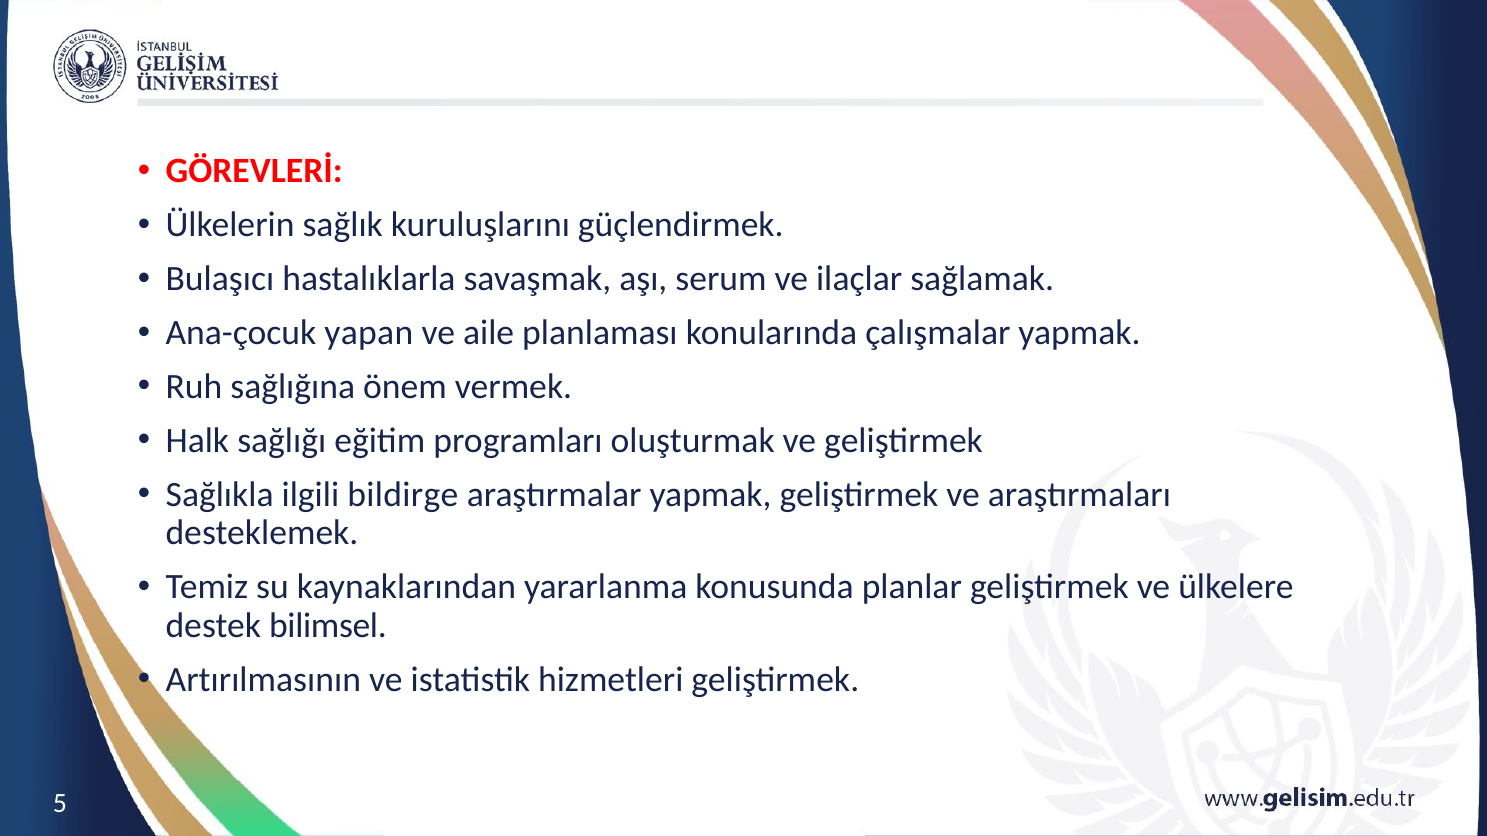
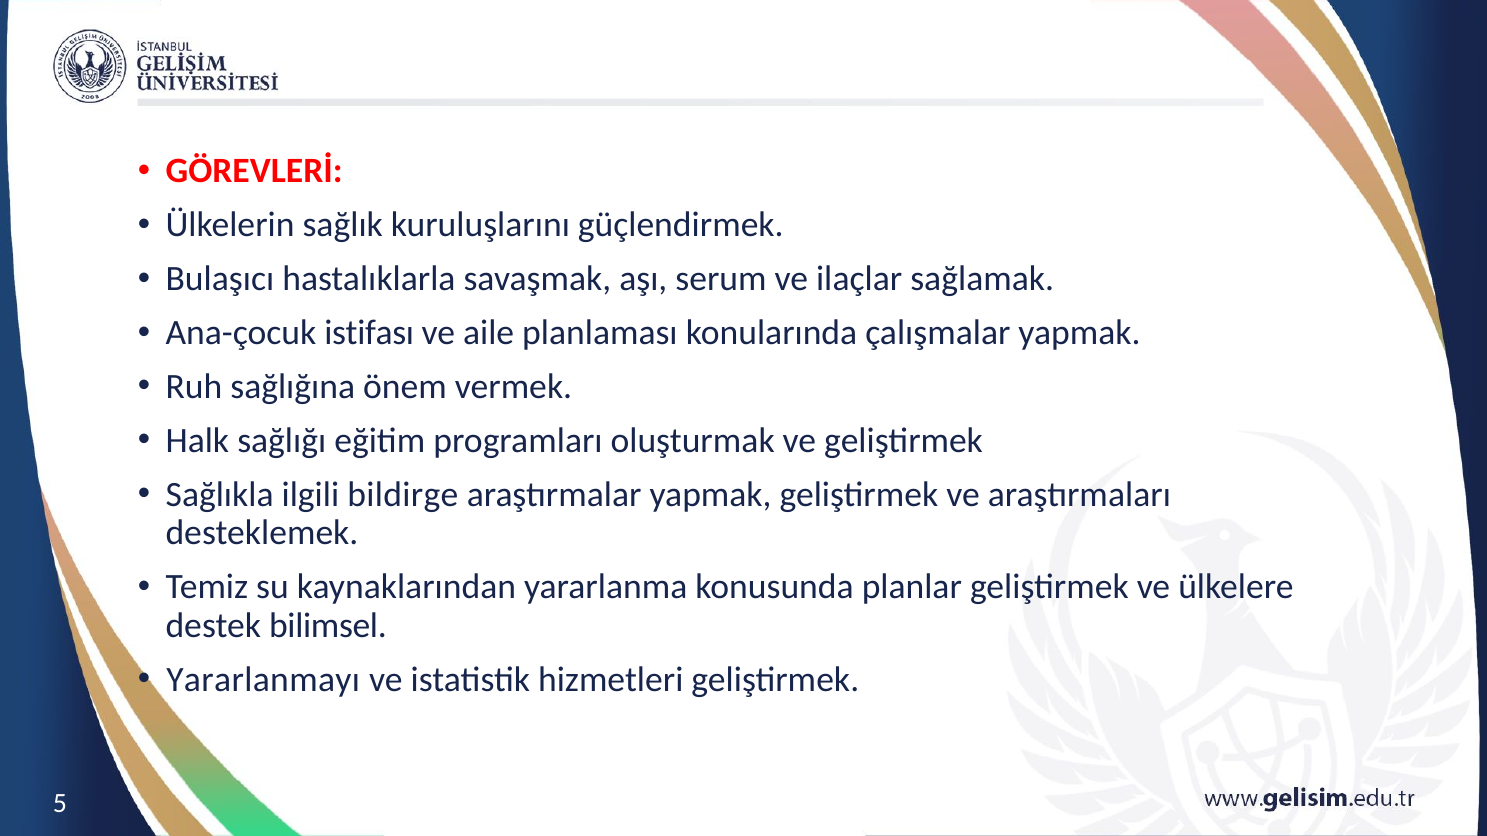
yapan: yapan -> istifası (369, 333)
Artırılmasının: Artırılmasının -> Yararlanmayı (263, 680)
